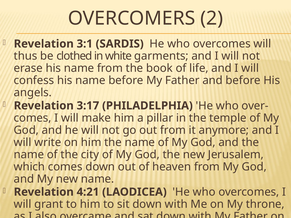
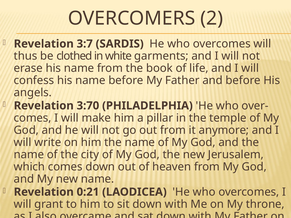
3:1: 3:1 -> 3:7 (85, 44)
3:17: 3:17 -> 3:70 (88, 106)
4:21: 4:21 -> 0:21 (88, 192)
